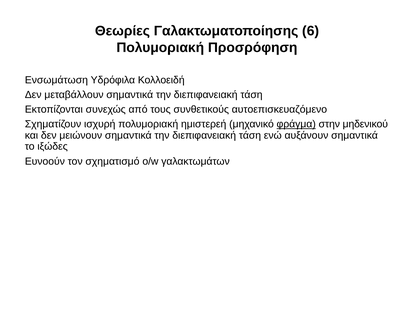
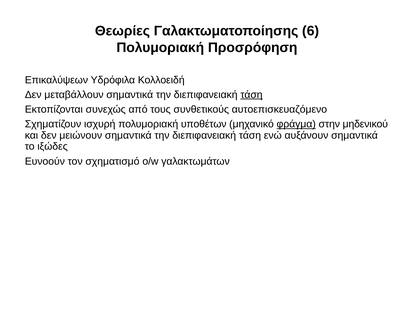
Ενσωμάτωση: Ενσωμάτωση -> Επικαλύψεων (56, 80)
τάση underline: none -> present (251, 95)
ημιστερεή: ημιστερεή -> υποθέτων (204, 124)
